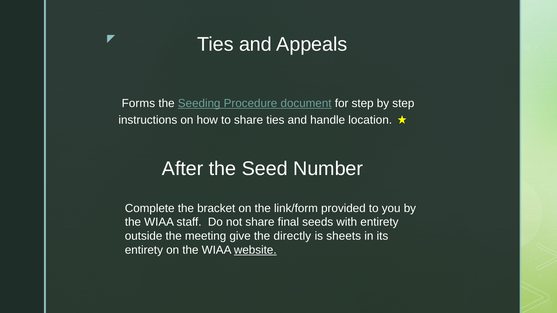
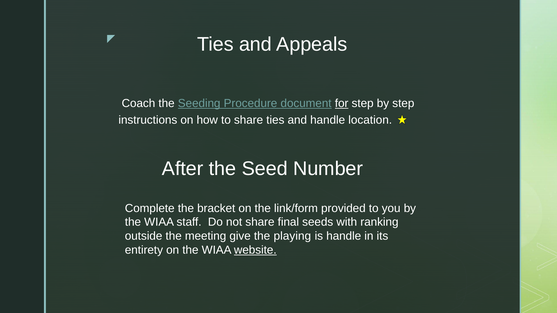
Forms: Forms -> Coach (138, 103)
for underline: none -> present (342, 103)
with entirety: entirety -> ranking (379, 222)
directly: directly -> playing (292, 236)
is sheets: sheets -> handle (344, 236)
